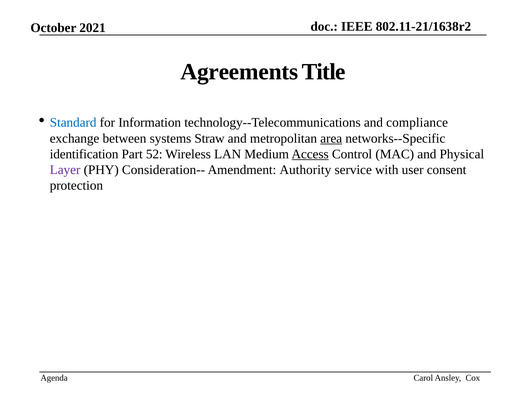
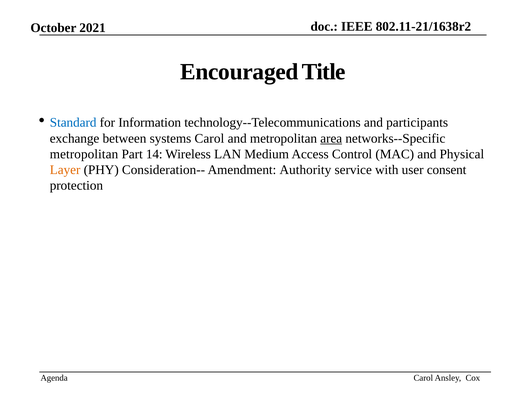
Agreements: Agreements -> Encouraged (239, 72)
compliance: compliance -> participants (417, 123)
systems Straw: Straw -> Carol (209, 139)
identification: identification -> metropolitan (84, 154)
52: 52 -> 14 (154, 154)
Access underline: present -> none (310, 154)
Layer colour: purple -> orange (65, 170)
